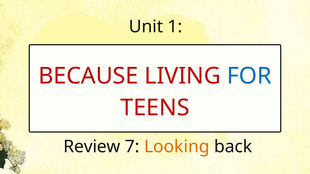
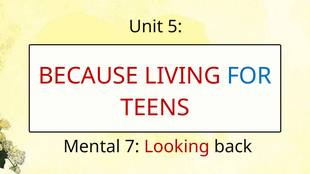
1: 1 -> 5 (175, 27)
Review: Review -> Mental (92, 147)
Looking colour: orange -> red (177, 147)
